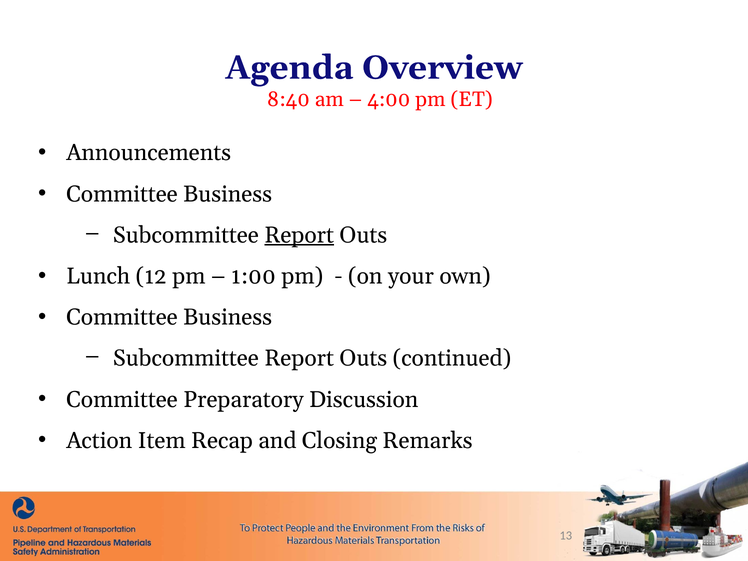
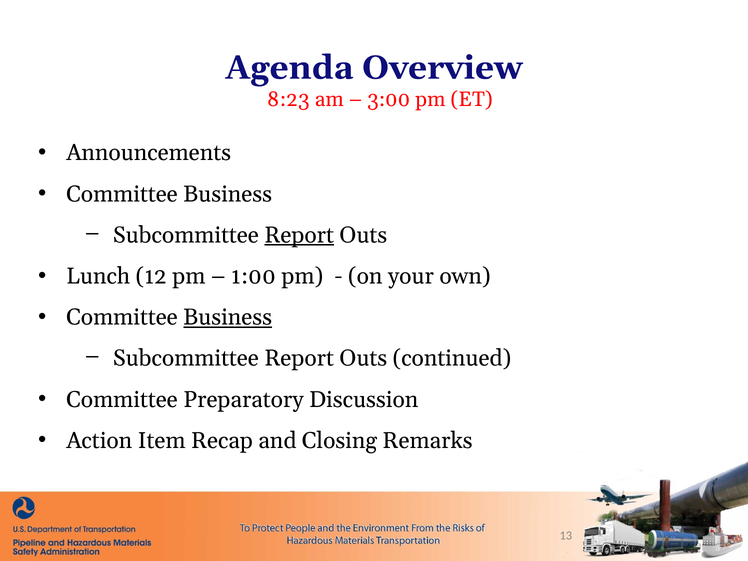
8:40: 8:40 -> 8:23 (288, 100)
4:00: 4:00 -> 3:00 (389, 100)
Business underline: none -> present (228, 317)
